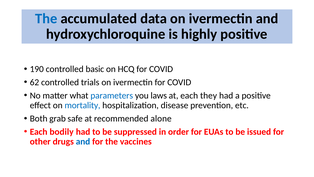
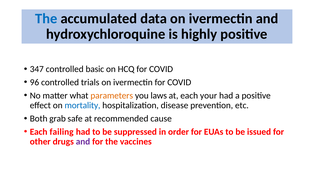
190: 190 -> 347 (37, 69)
62: 62 -> 96 (34, 82)
parameters colour: blue -> orange (112, 95)
they: they -> your (209, 95)
alone: alone -> cause (161, 118)
bodily: bodily -> failing (62, 132)
and colour: blue -> purple (83, 141)
